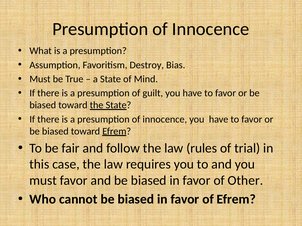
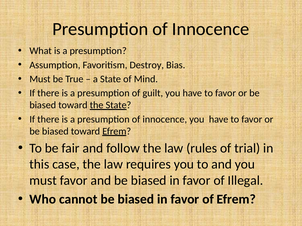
Other: Other -> Illegal (245, 181)
